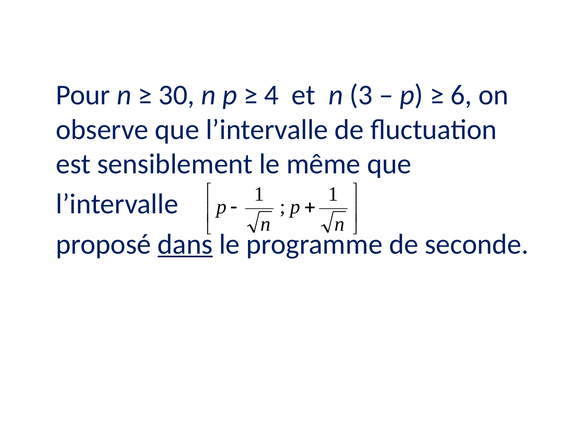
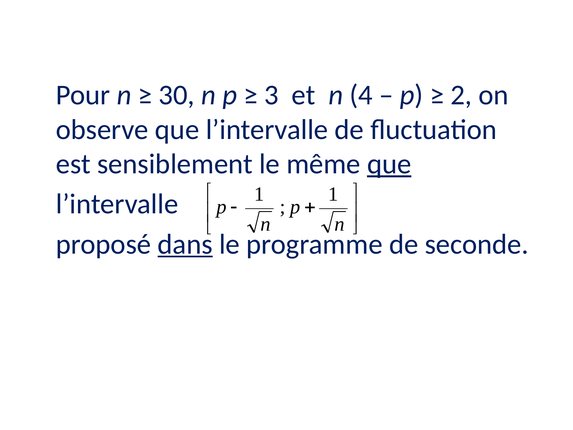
4: 4 -> 3 (272, 95)
3: 3 -> 4 (361, 95)
6: 6 -> 2 (461, 95)
que underline: none -> present (389, 164)
